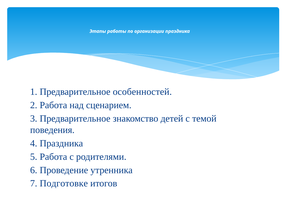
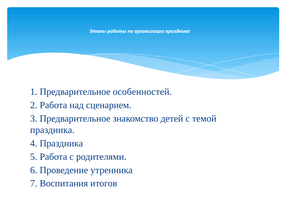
поведения: поведения -> праздника (52, 130)
Подготовке: Подготовке -> Воспитания (64, 183)
